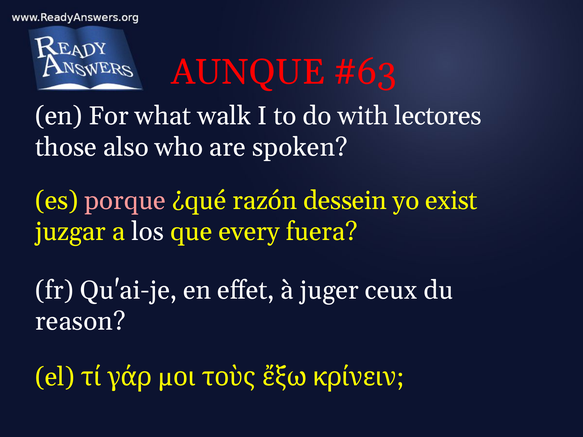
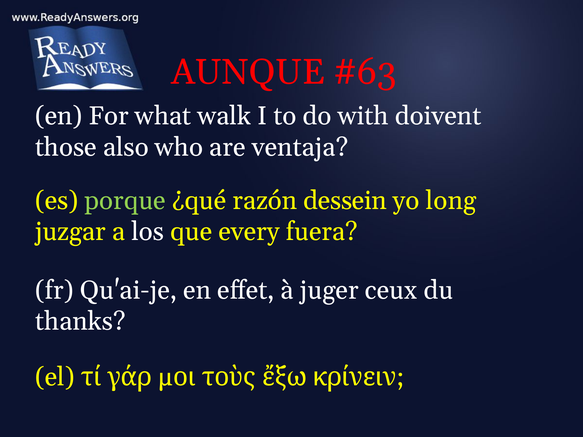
lectores: lectores -> doivent (438, 116)
spoken: spoken -> ventaja (300, 147)
porque colour: pink -> light green (125, 201)
exist: exist -> long (451, 201)
reason: reason -> thanks (80, 322)
